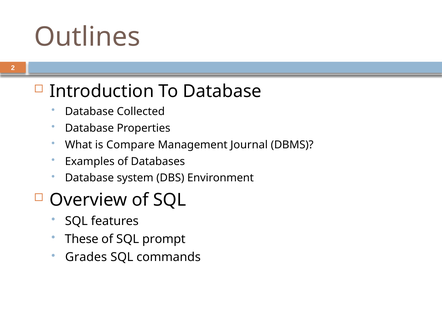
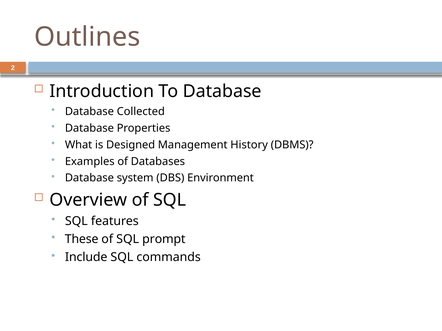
Compare: Compare -> Designed (131, 145)
Journal: Journal -> History (249, 145)
Grades: Grades -> Include (86, 258)
